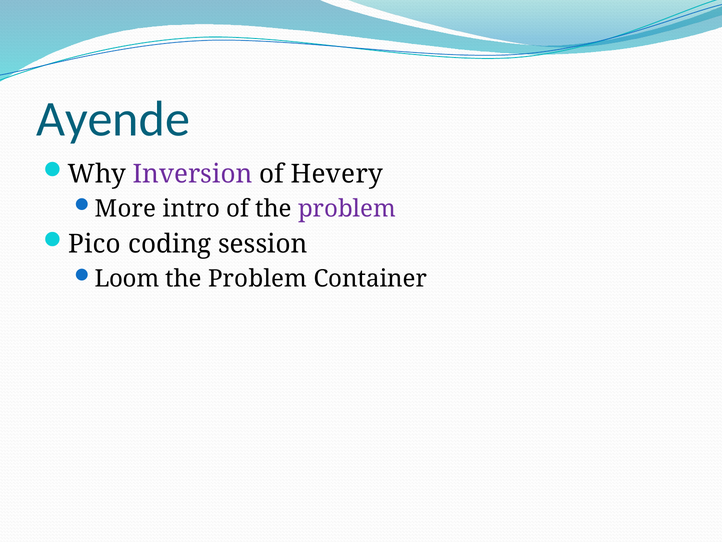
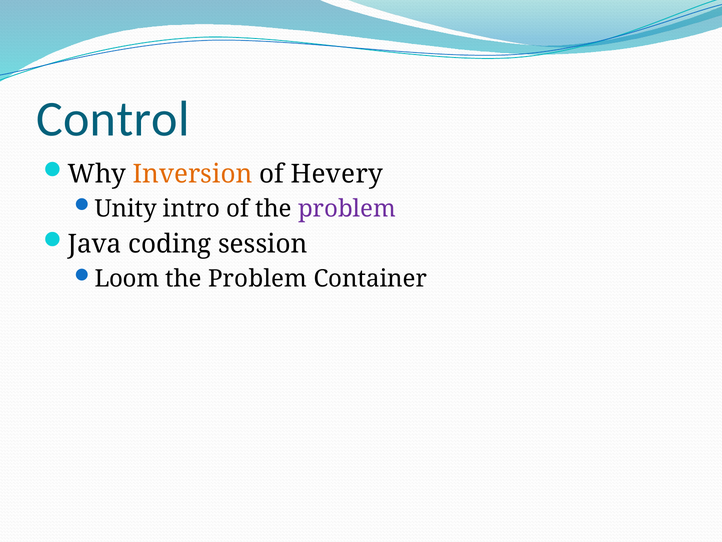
Ayende: Ayende -> Control (113, 119)
Inversion colour: purple -> orange (193, 174)
More: More -> Unity (126, 209)
Pico: Pico -> Java (95, 244)
